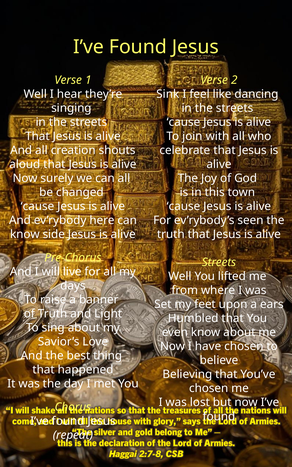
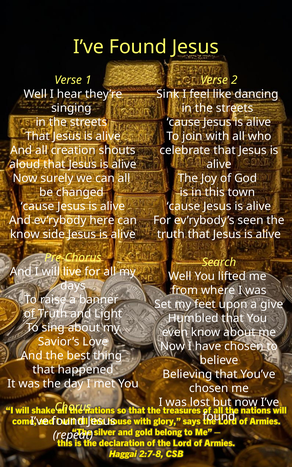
Streets: Streets -> Search (219, 262)
ears: ears -> give (272, 304)
